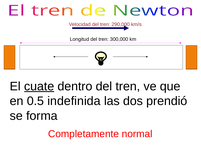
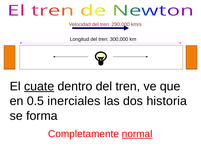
indefinida: indefinida -> inerciales (74, 101)
prendió: prendió -> historia (167, 101)
normal underline: none -> present (137, 134)
